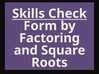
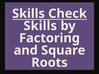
Form: Form -> Skills (40, 26)
